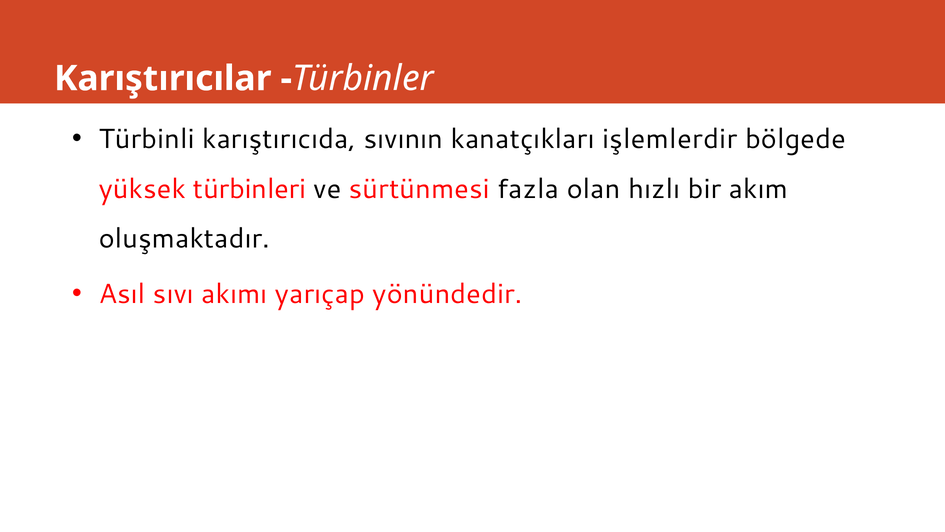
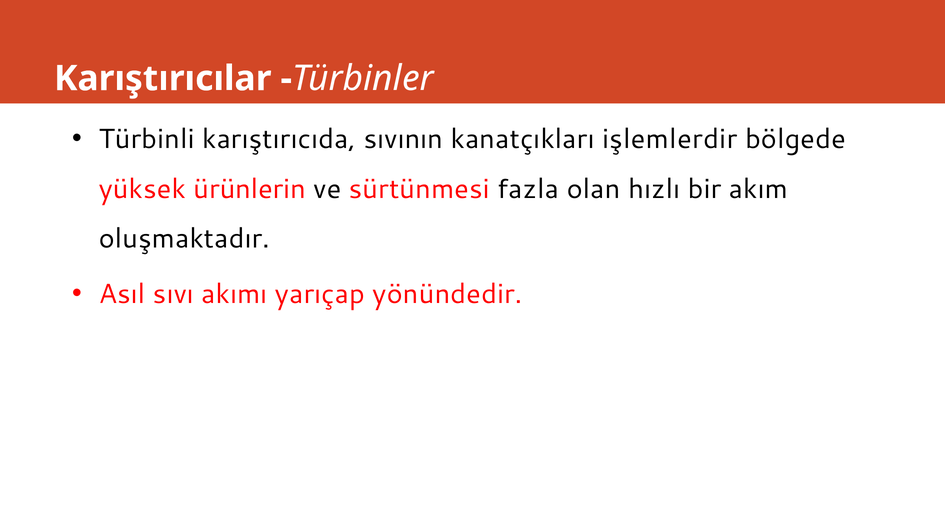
türbinleri: türbinleri -> ürünlerin (250, 189)
